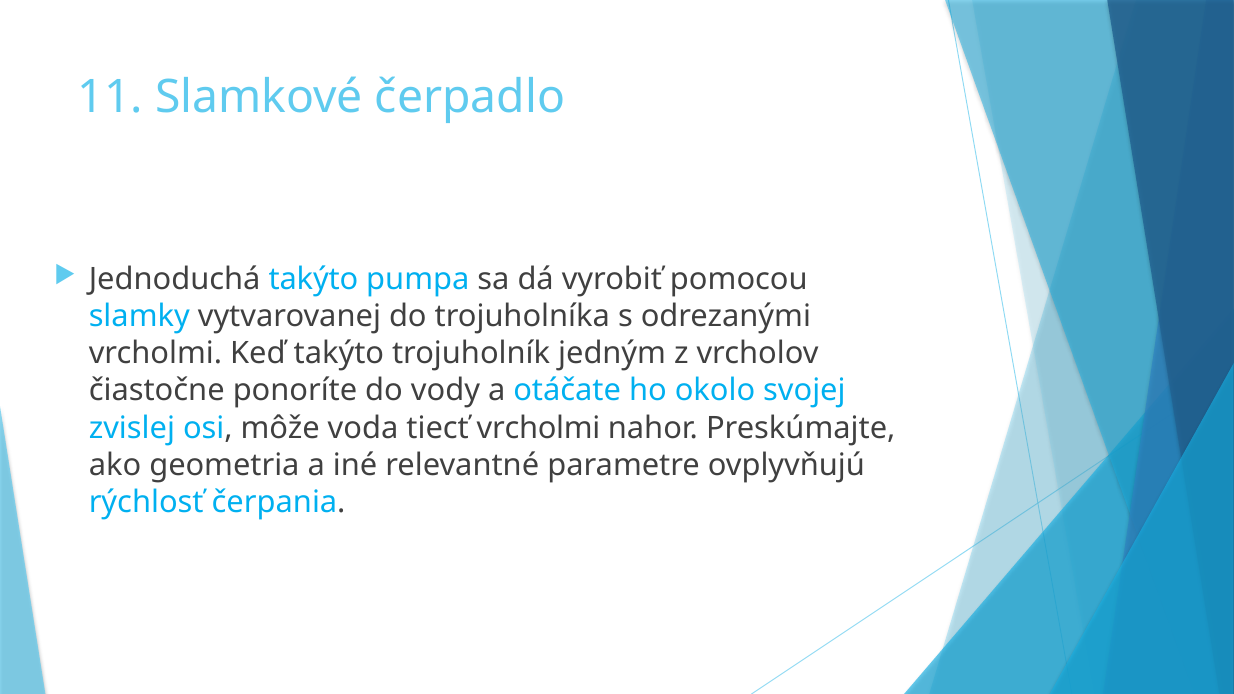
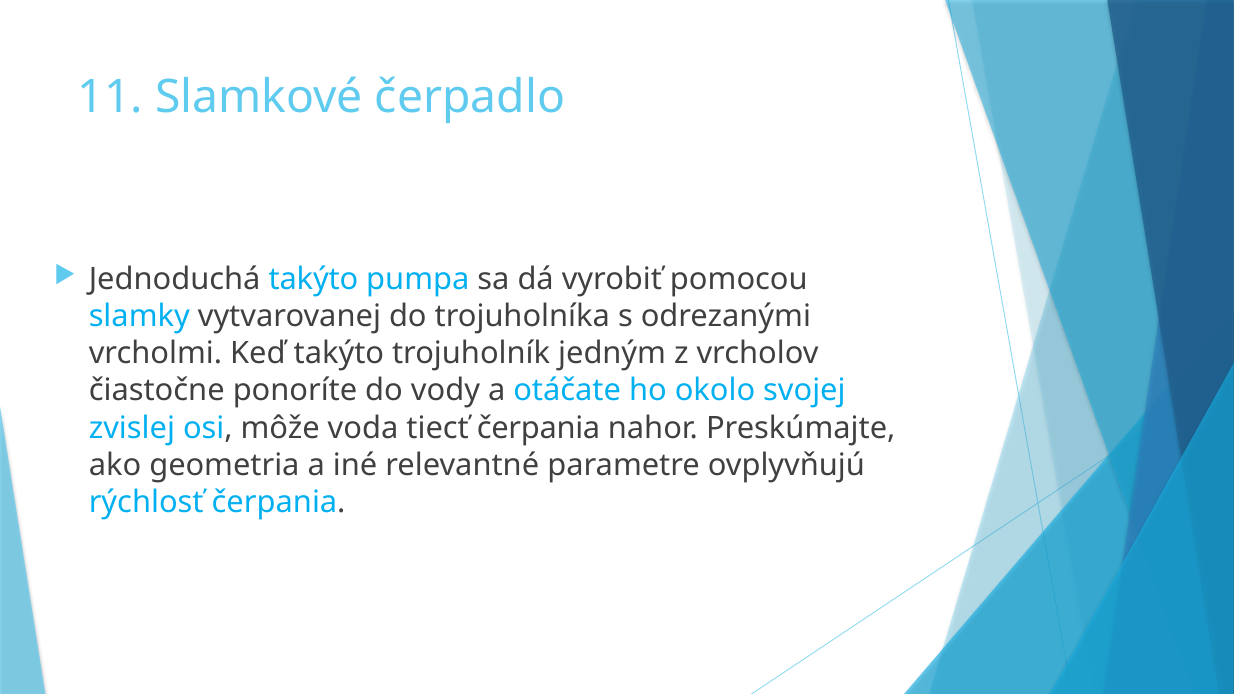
tiecť vrcholmi: vrcholmi -> čerpania (539, 428)
